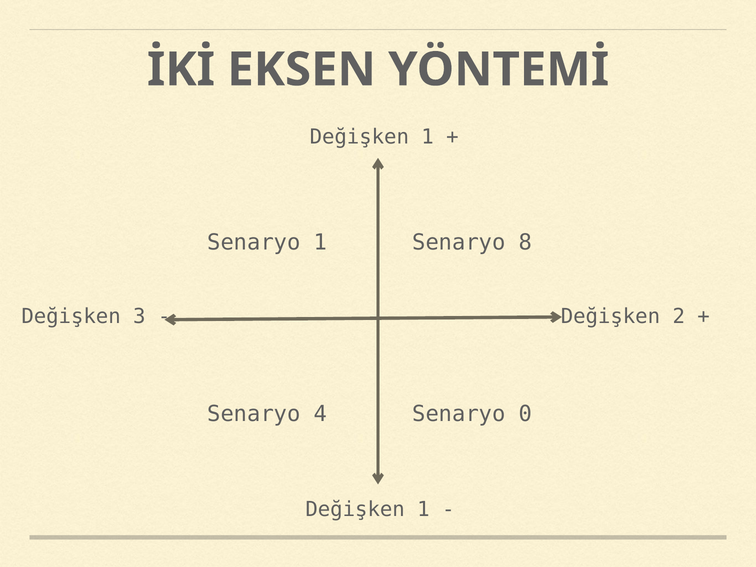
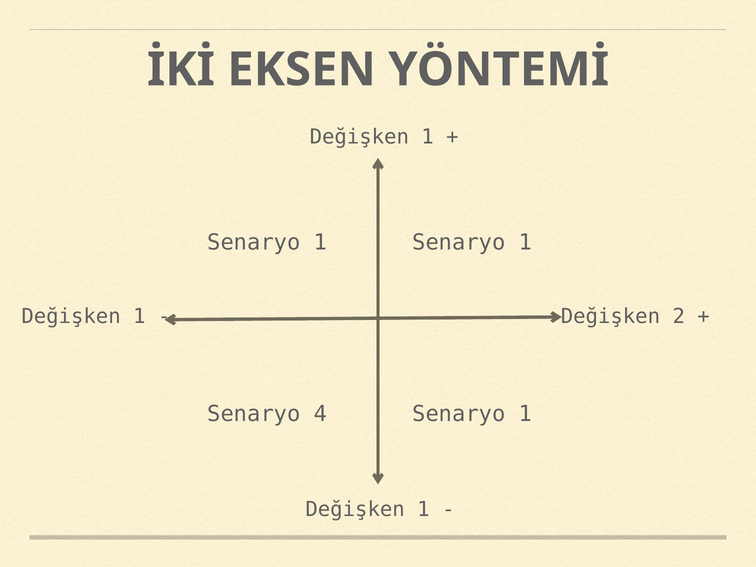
8: 8 -> 1 (526, 242)
3: 3 -> 1 (139, 317)
0: 0 -> 1 (526, 414)
